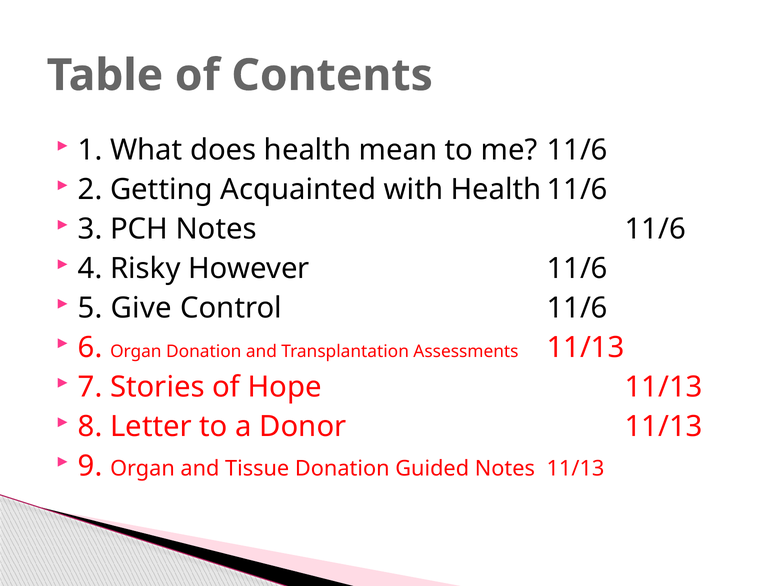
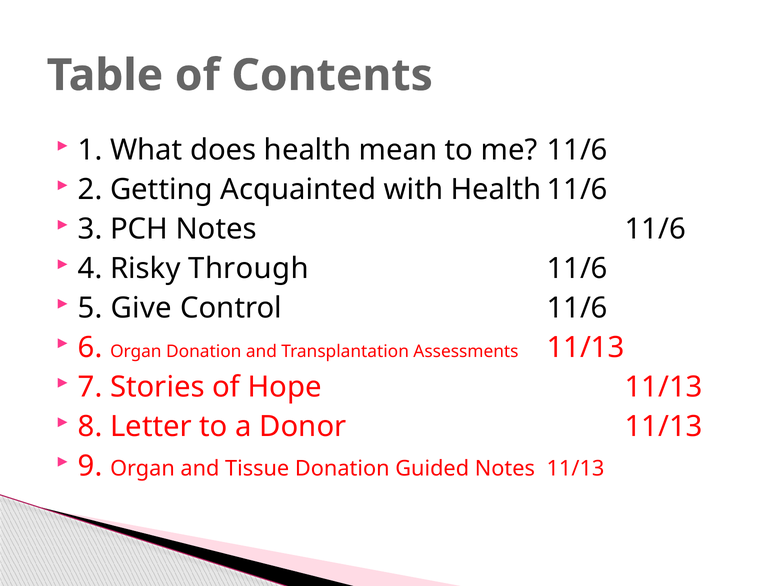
However: However -> Through (249, 269)
